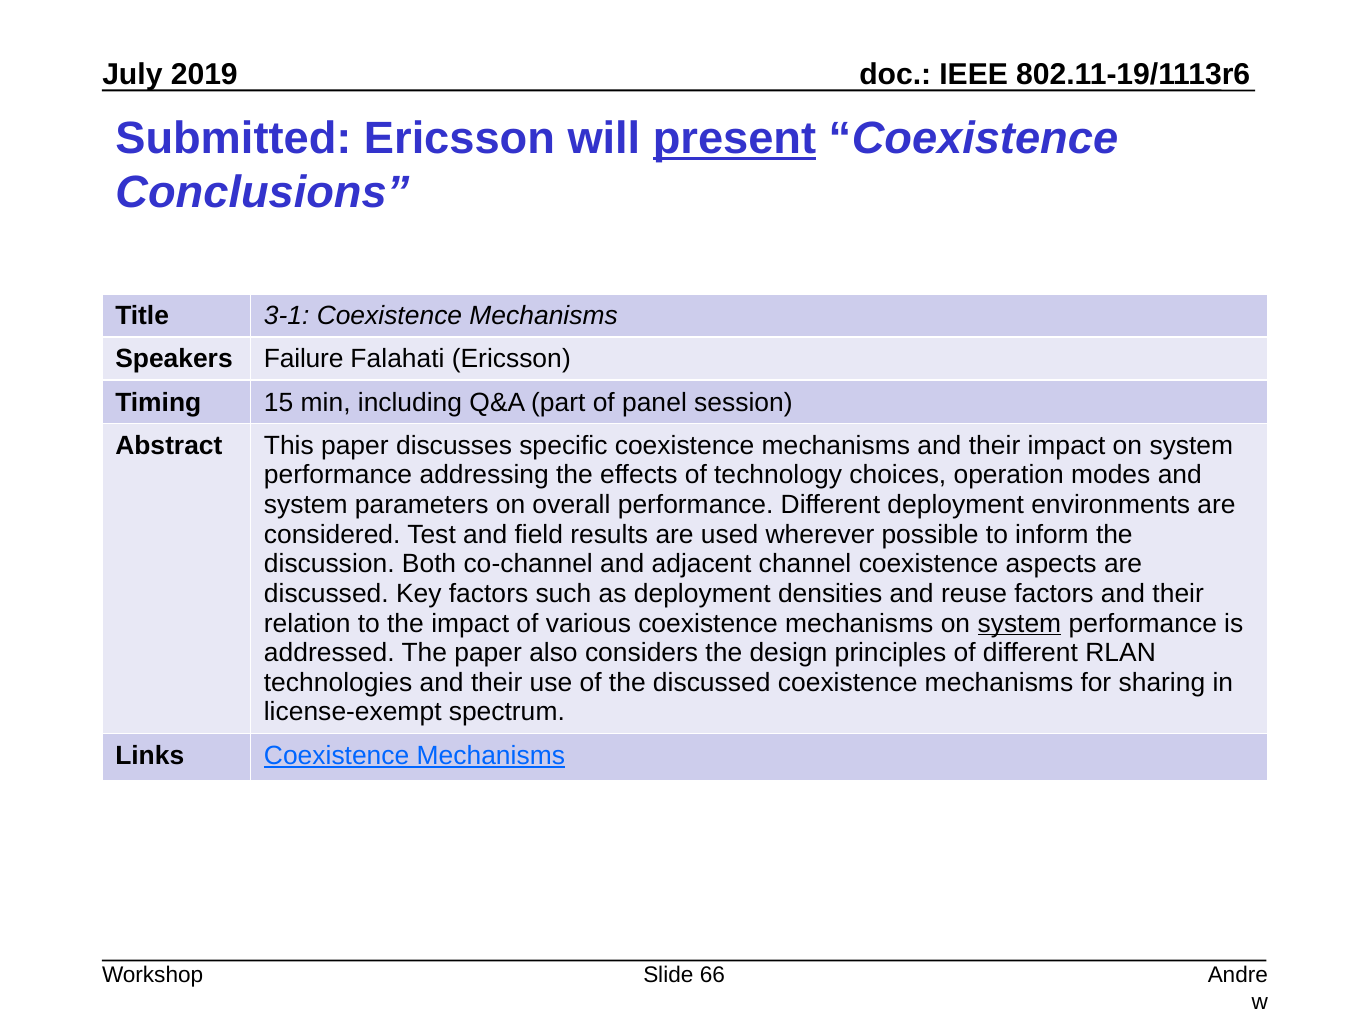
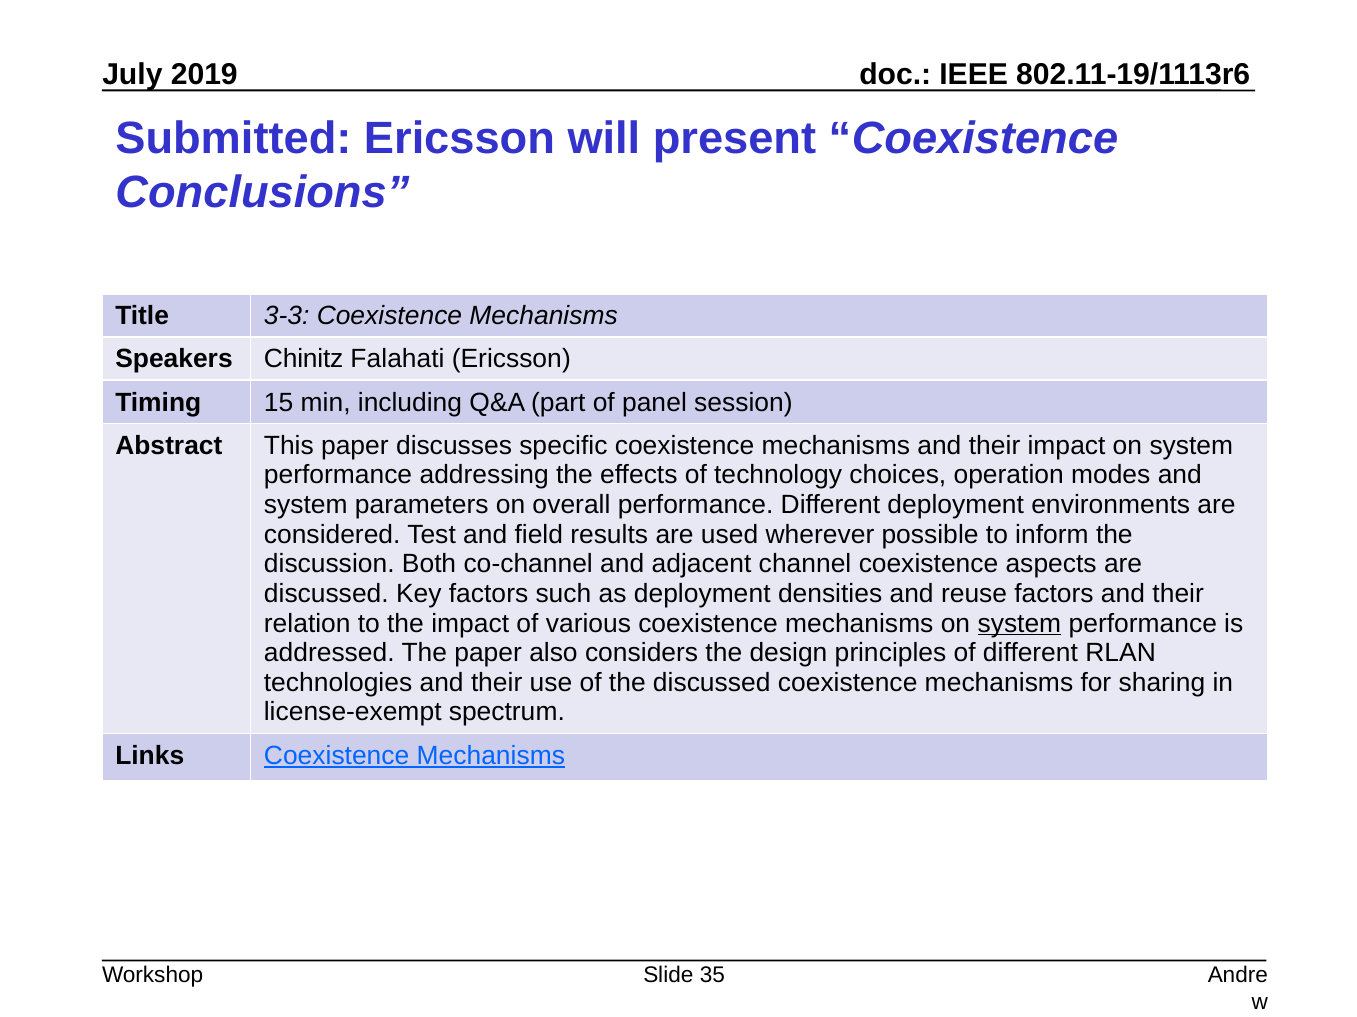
present underline: present -> none (734, 139)
3-1: 3-1 -> 3-3 (287, 316)
Failure: Failure -> Chinitz (304, 359)
66: 66 -> 35 (712, 976)
